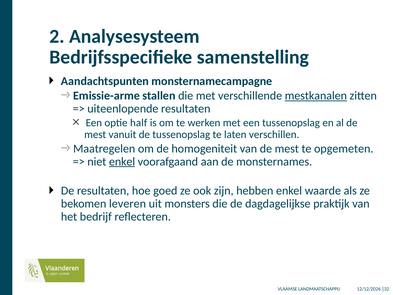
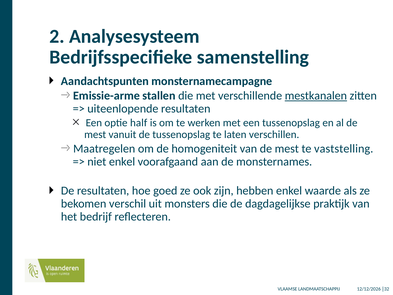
opgemeten: opgemeten -> vaststelling (344, 148)
enkel underline: present -> none (122, 161)
leveren: leveren -> verschil (128, 204)
